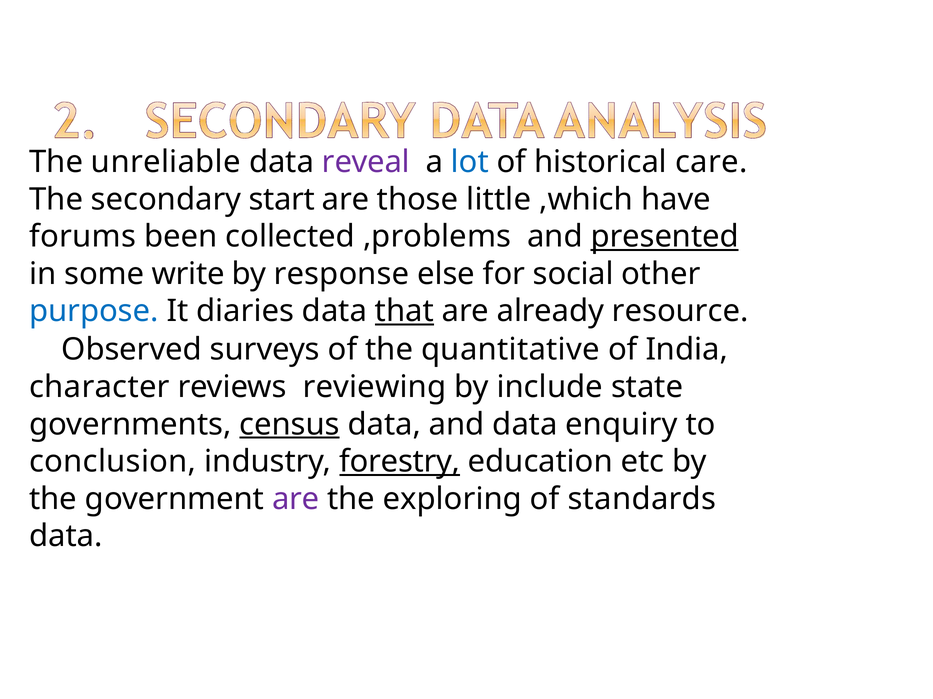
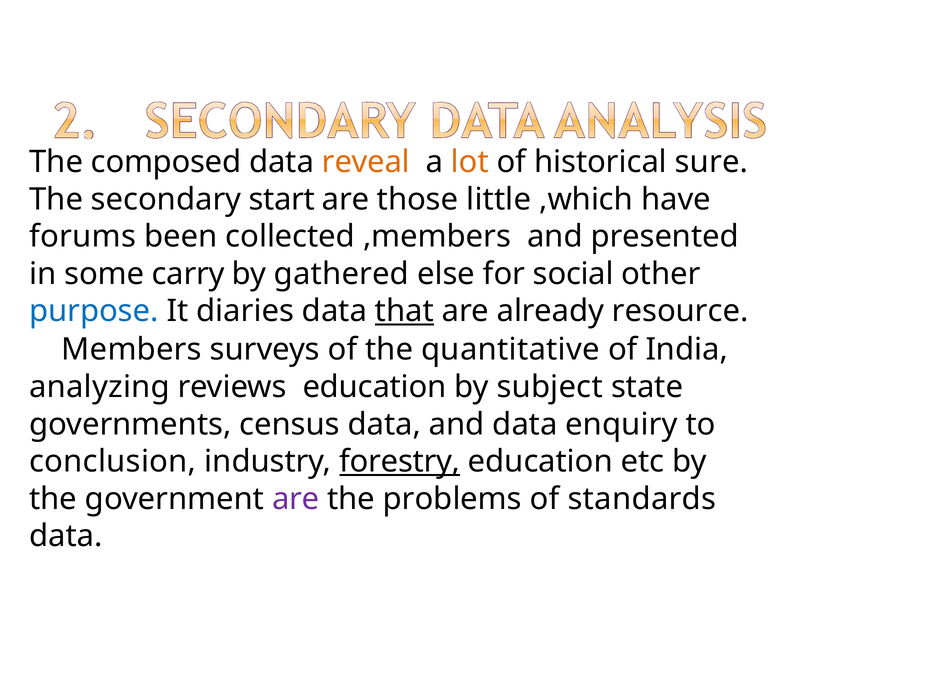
unreliable: unreliable -> composed (166, 162)
reveal colour: purple -> orange (366, 162)
lot colour: blue -> orange (470, 162)
care: care -> sure (711, 162)
,problems: ,problems -> ,members (437, 237)
presented underline: present -> none (665, 237)
write: write -> carry (188, 274)
response: response -> gathered (341, 274)
Observed: Observed -> Members (132, 350)
character: character -> analyzing (100, 387)
reviews reviewing: reviewing -> education (375, 387)
include: include -> subject (550, 387)
census underline: present -> none (290, 425)
exploring: exploring -> problems (452, 499)
